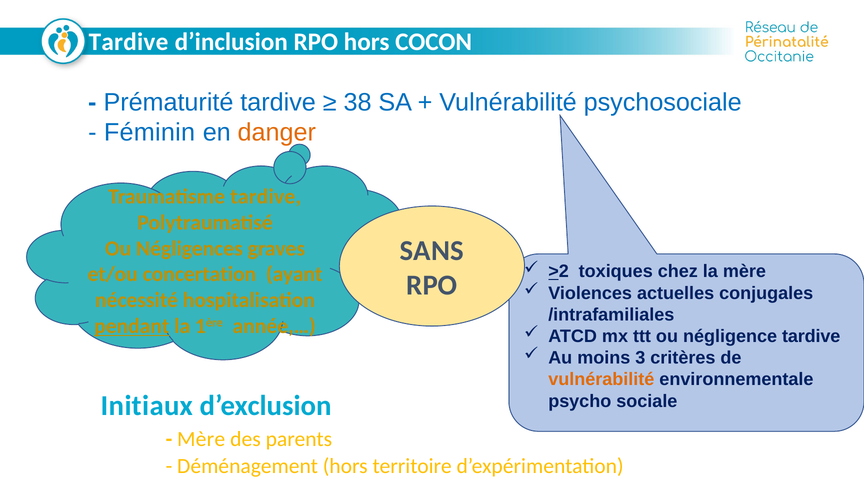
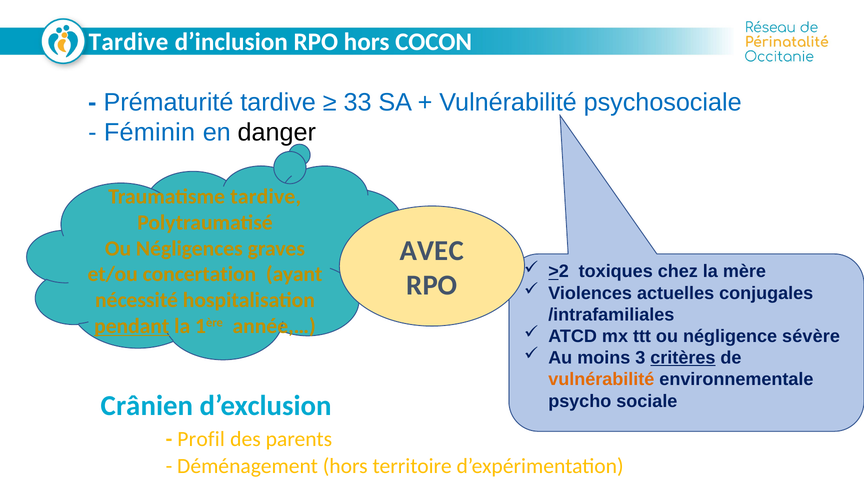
38: 38 -> 33 (358, 102)
danger colour: orange -> black (277, 133)
SANS: SANS -> AVEC (432, 251)
négligence tardive: tardive -> sévère (811, 336)
critères underline: none -> present (683, 358)
Initiaux: Initiaux -> Crânien (147, 406)
Mère: Mère -> Profil (201, 439)
